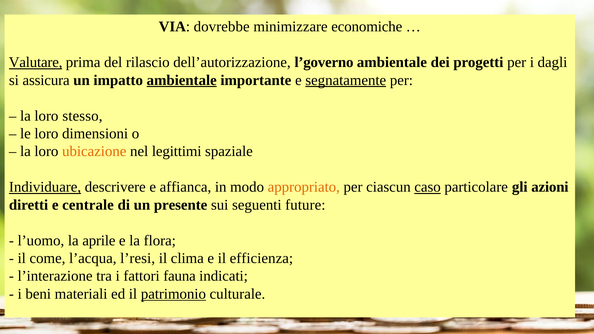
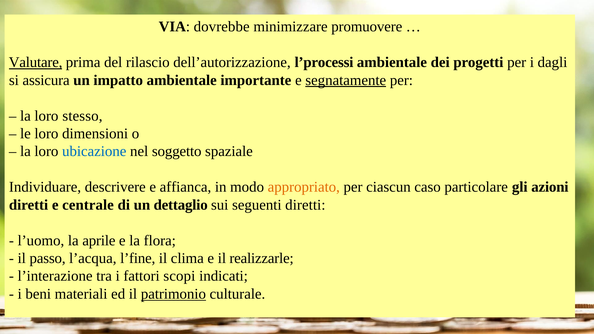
economiche: economiche -> promuovere (367, 27)
l’governo: l’governo -> l’processi (324, 62)
ambientale underline: present -> none (182, 80)
ubicazione colour: orange -> blue (94, 151)
legittimi: legittimi -> soggetto (177, 151)
Individuare underline: present -> none (45, 187)
caso underline: present -> none (428, 187)
presente: presente -> dettaglio (181, 205)
seguenti future: future -> diretti (305, 205)
come: come -> passo (48, 258)
l’resi: l’resi -> l’fine (138, 258)
efficienza: efficienza -> realizzarle (262, 258)
fauna: fauna -> scopi (179, 276)
